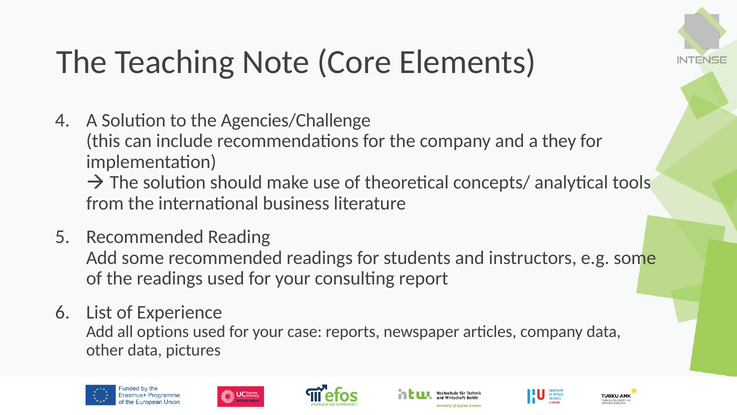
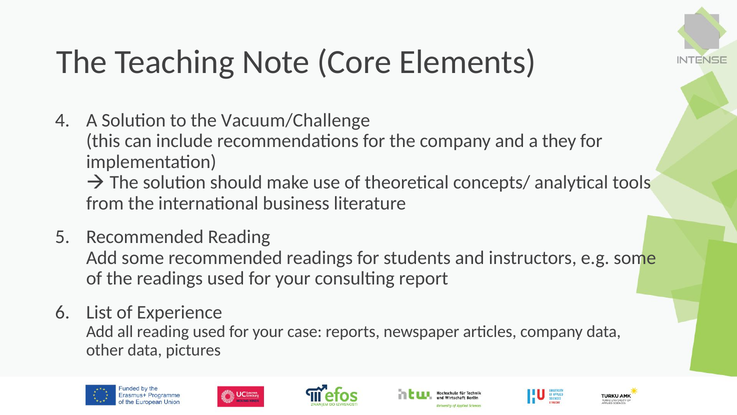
Agencies/Challenge: Agencies/Challenge -> Vacuum/Challenge (296, 120)
all options: options -> reading (163, 331)
